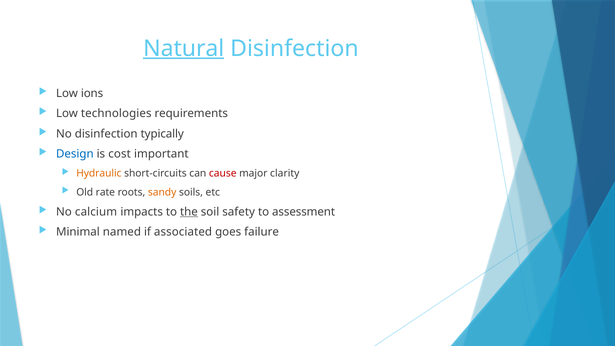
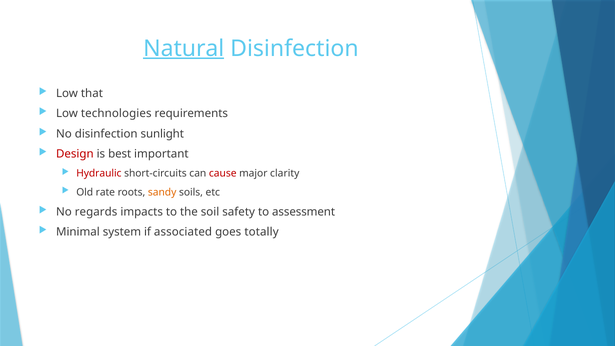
ions: ions -> that (92, 93)
typically: typically -> sunlight (162, 134)
Design colour: blue -> red (75, 154)
cost: cost -> best (120, 154)
Hydraulic colour: orange -> red (99, 173)
calcium: calcium -> regards (96, 212)
the underline: present -> none (189, 212)
named: named -> system (122, 232)
failure: failure -> totally (262, 232)
